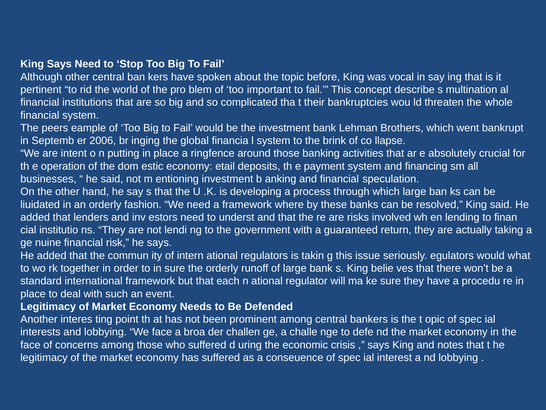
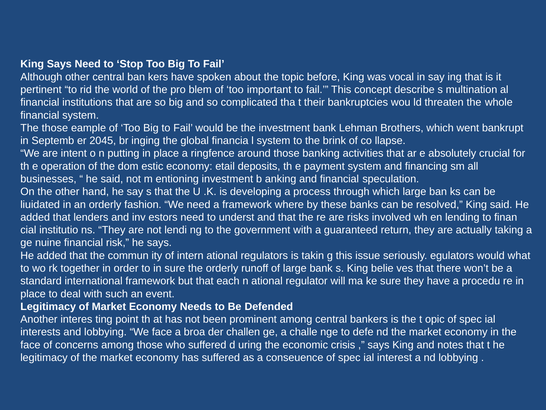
The peers: peers -> those (55, 128)
2006: 2006 -> 2045 (103, 141)
